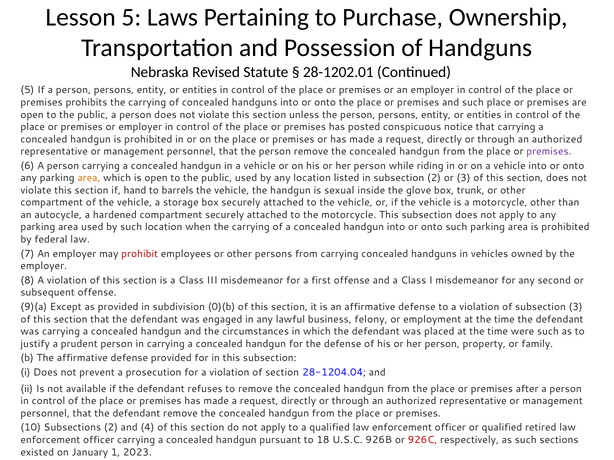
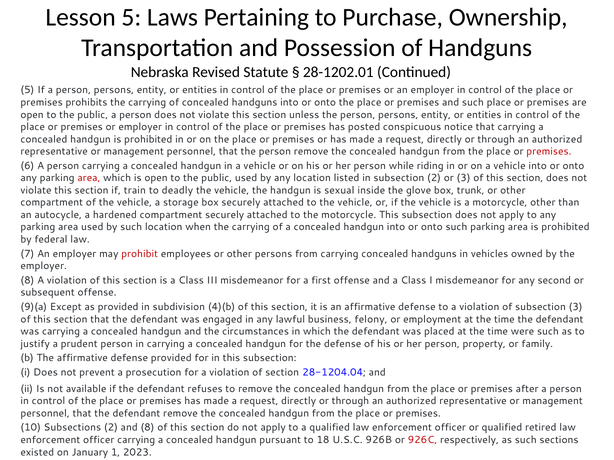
premises colour: purple -> red (549, 152)
area colour: orange -> red (89, 178)
hand: hand -> train (135, 191)
barrels: barrels -> deadly (177, 191)
0)(b: 0)(b -> 4)(b (222, 307)
and 4: 4 -> 8 (147, 428)
